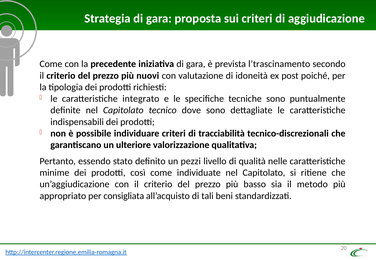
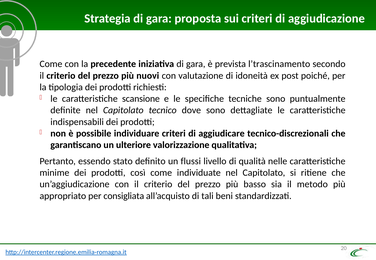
integrato: integrato -> scansione (141, 99)
tracciabilità: tracciabilità -> aggiudicare (222, 134)
pezzi: pezzi -> flussi (191, 161)
